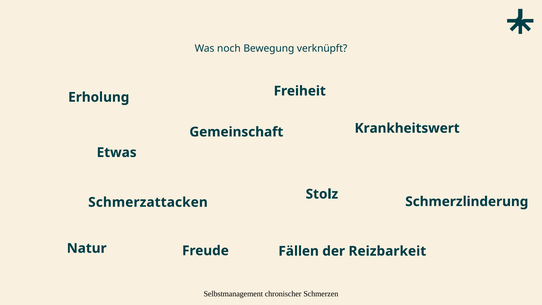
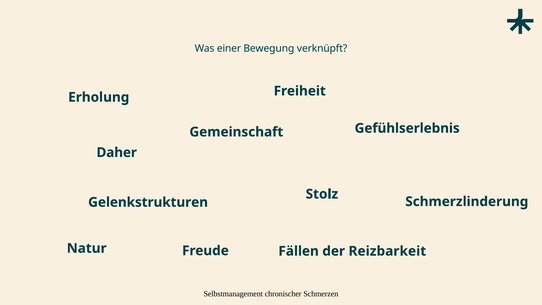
noch: noch -> einer (229, 48)
Krankheitswert: Krankheitswert -> Gefühlserlebnis (407, 128)
Etwas: Etwas -> Daher (117, 152)
Schmerzattacken: Schmerzattacken -> Gelenkstrukturen (148, 202)
